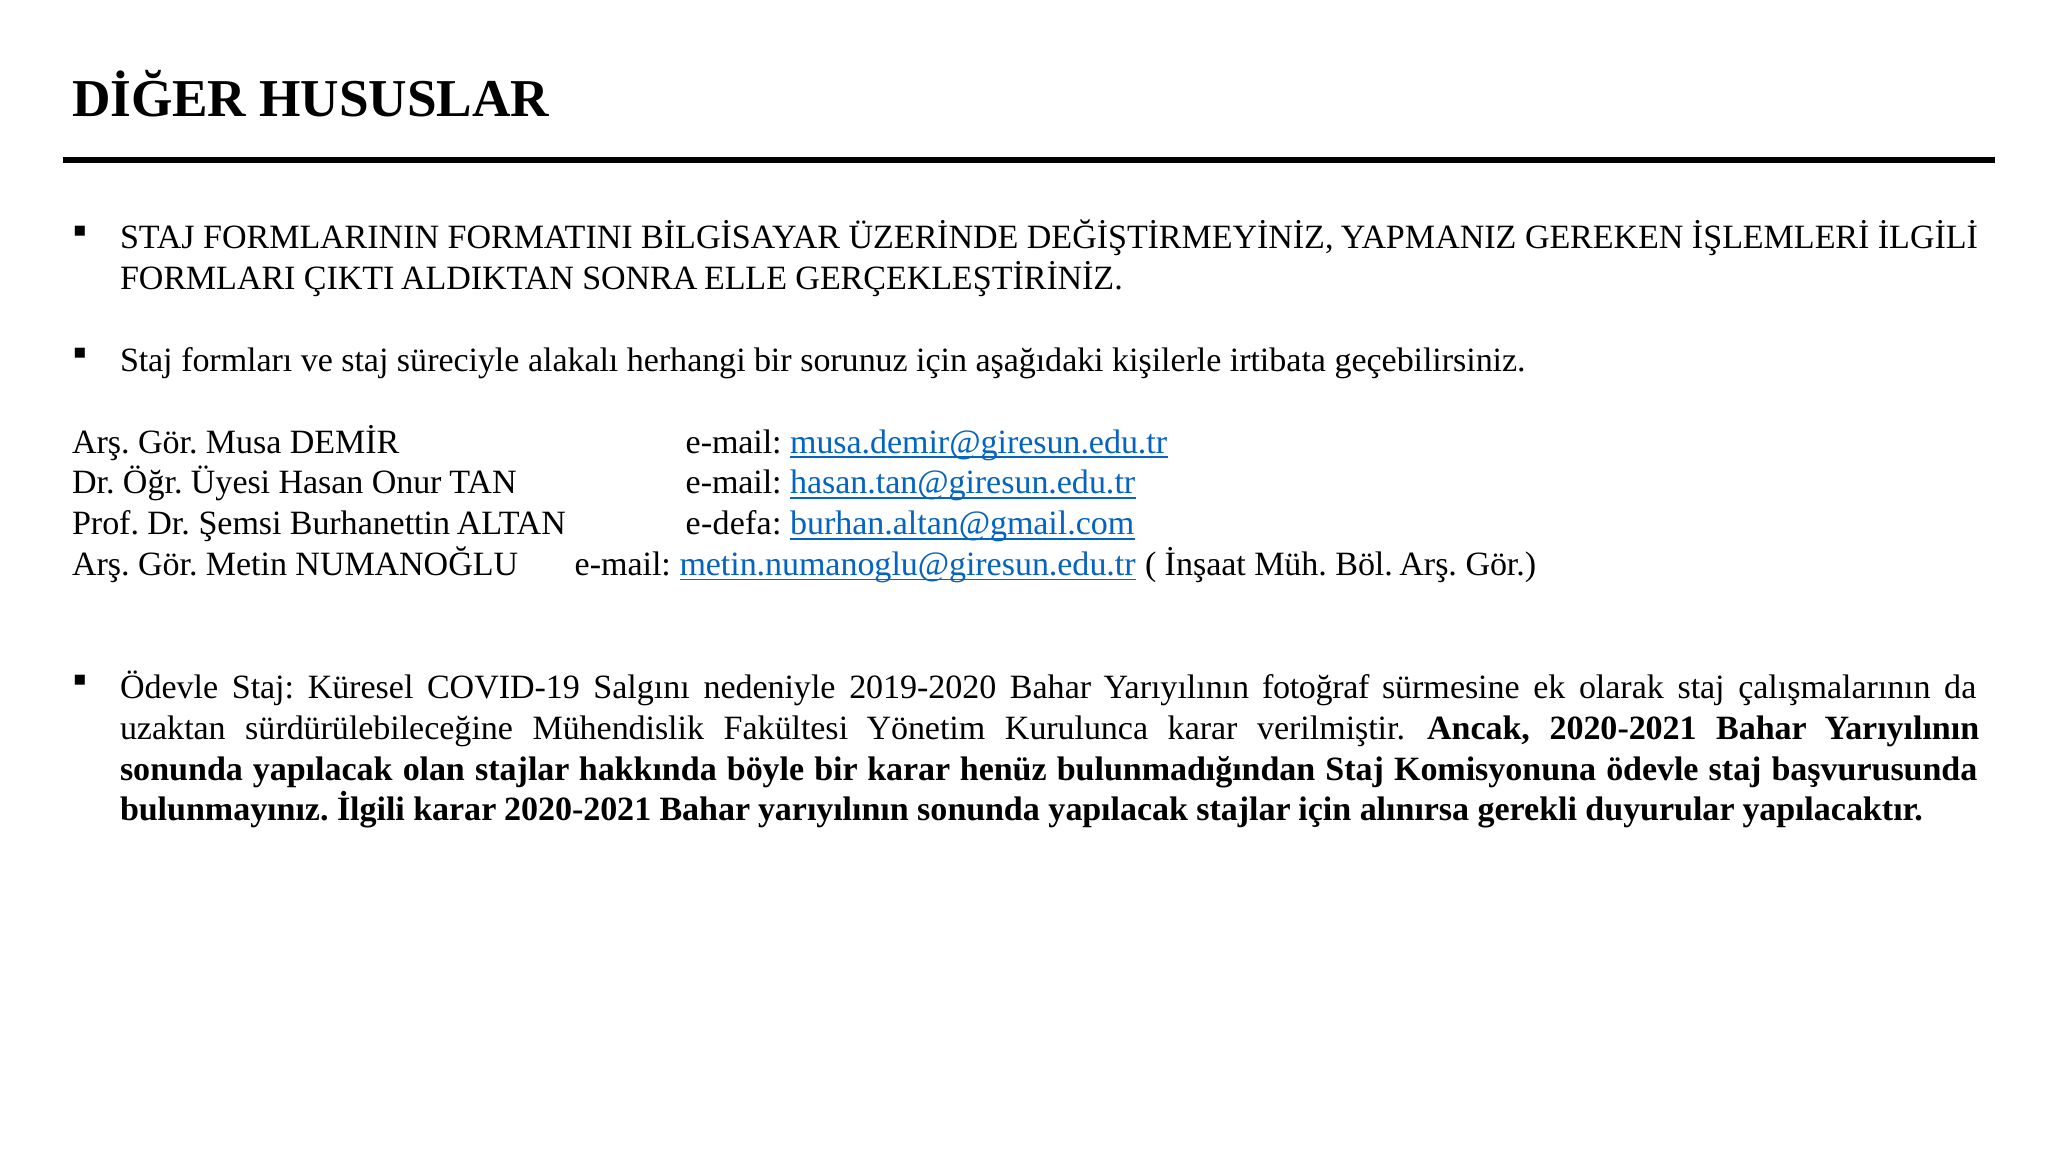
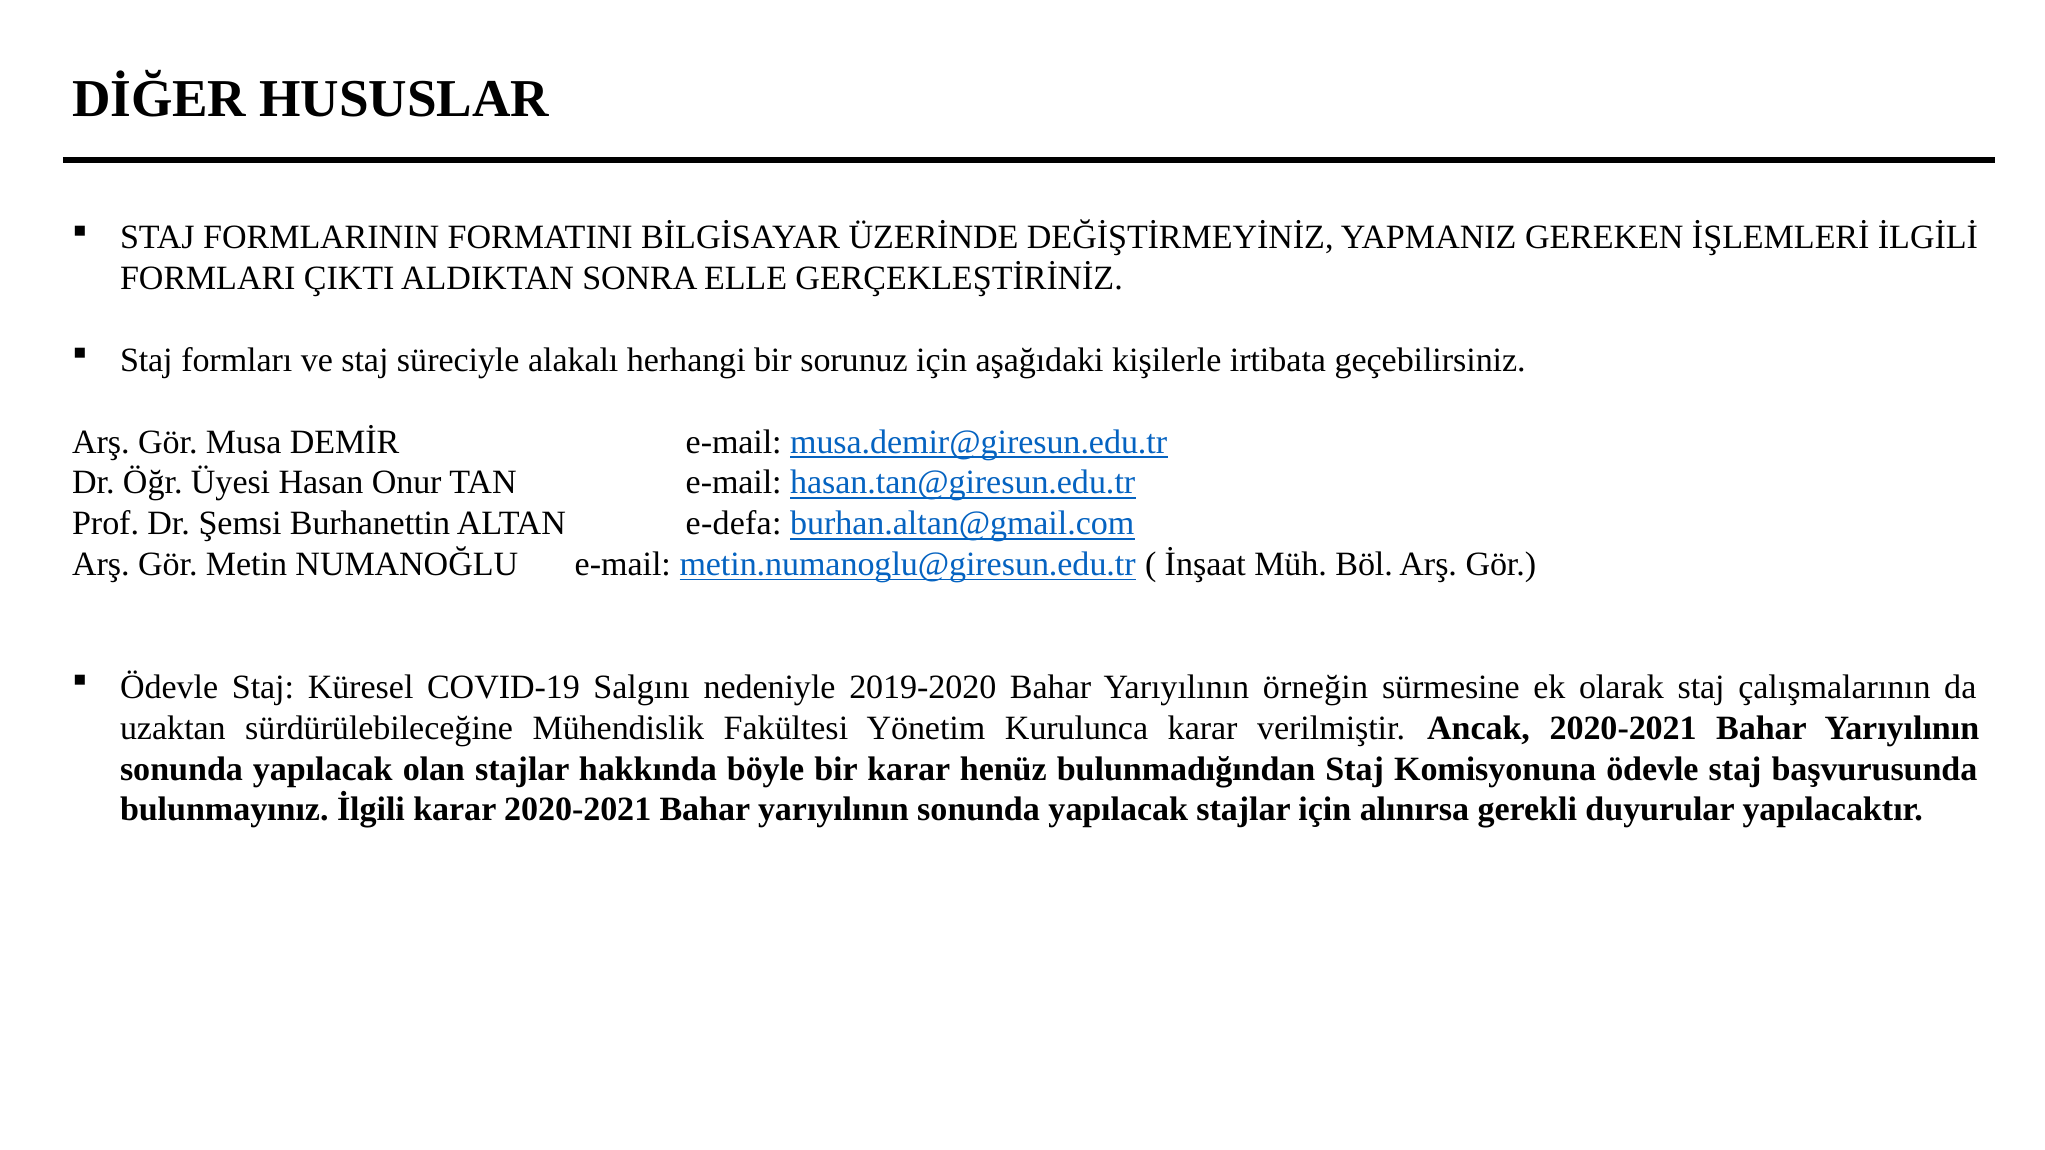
fotoğraf: fotoğraf -> örneğin (1315, 687)
